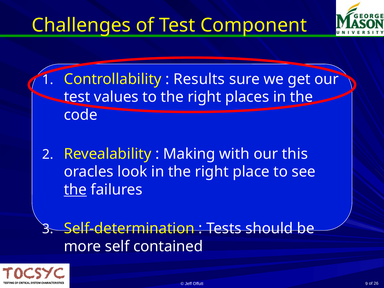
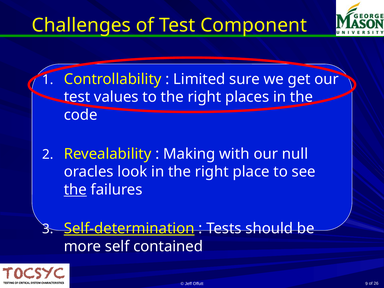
Results: Results -> Limited (199, 79)
this: this -> null (295, 154)
Self-determination underline: none -> present (129, 229)
